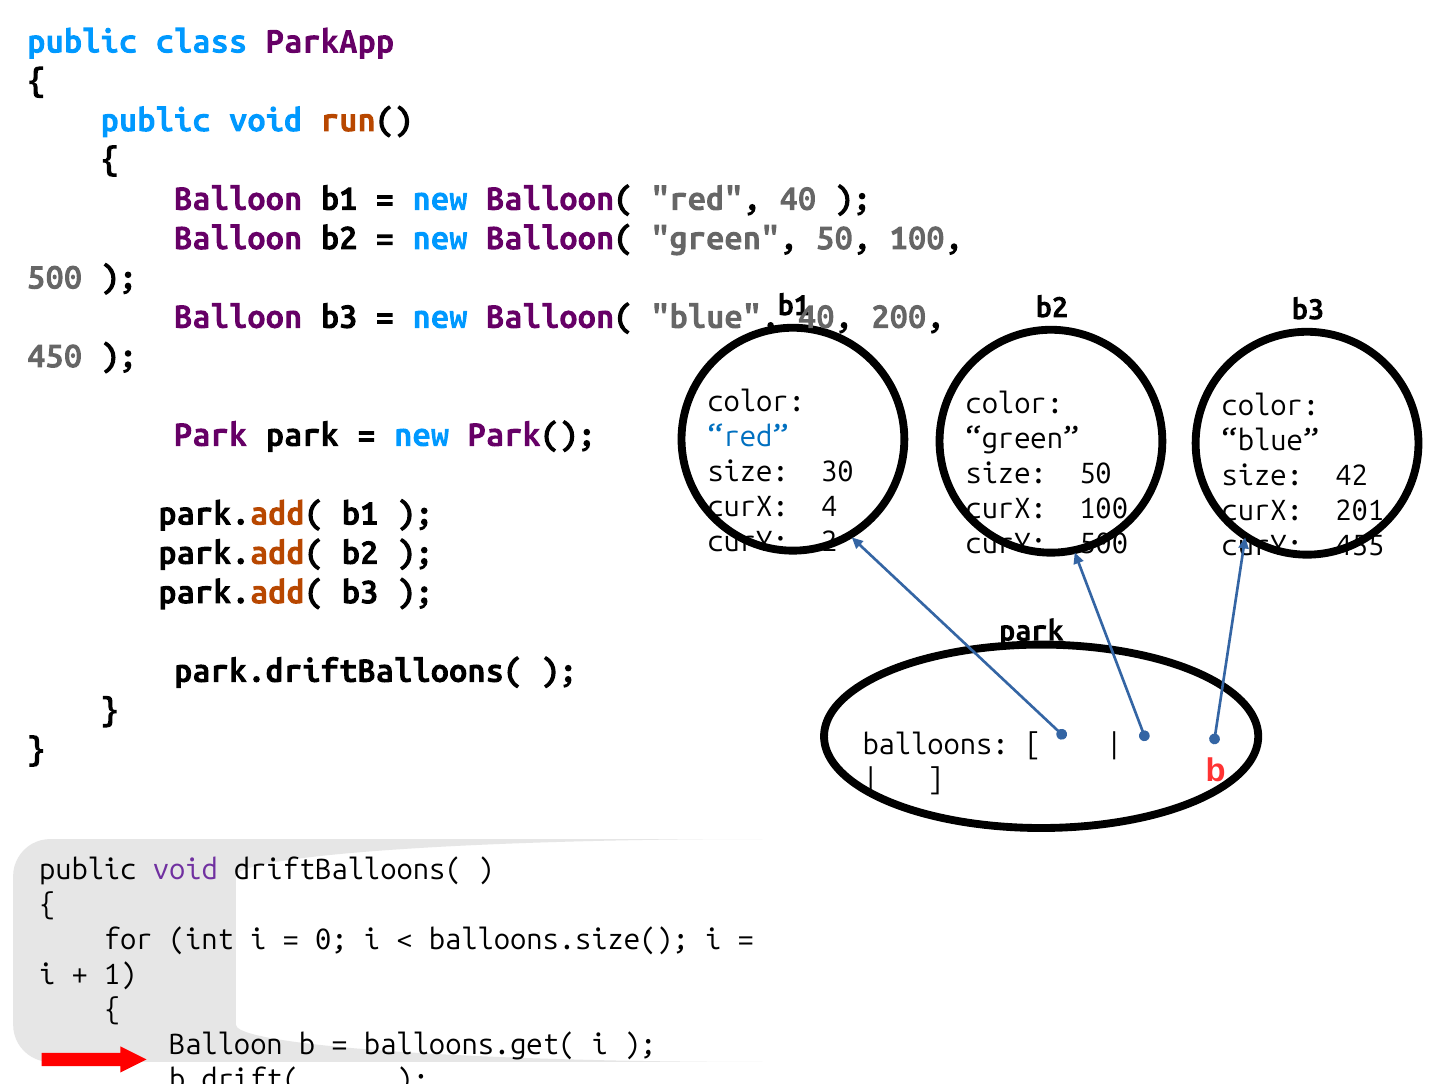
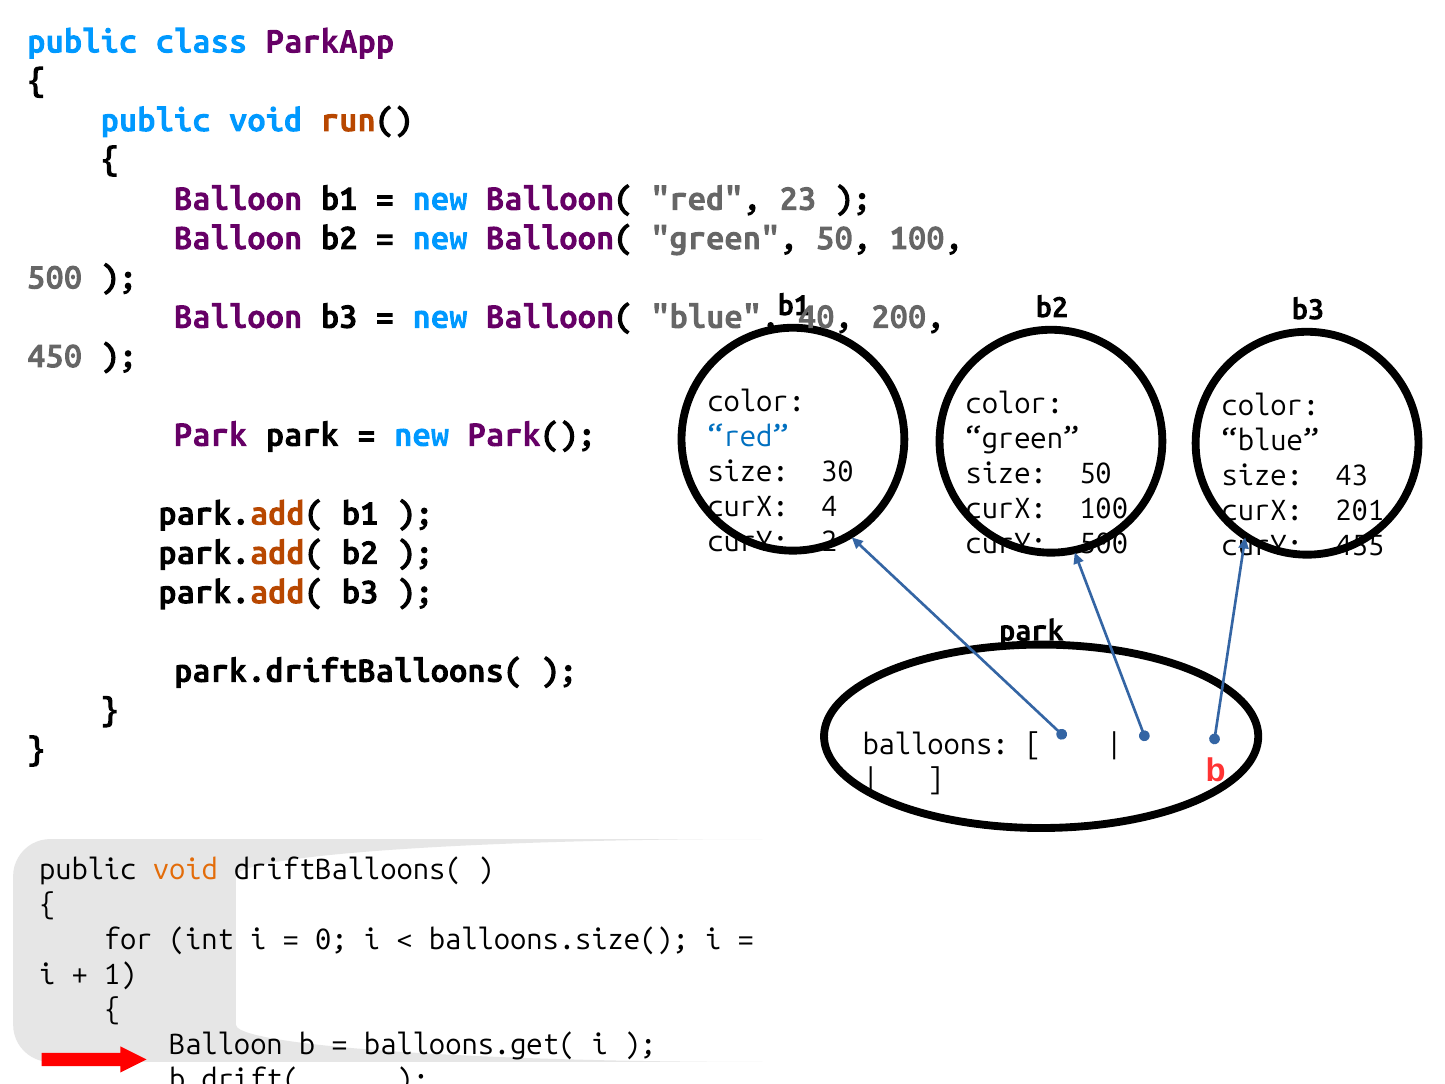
red 40: 40 -> 23 (798, 199)
42: 42 -> 43 (1352, 476)
void colour: purple -> orange (185, 870)
